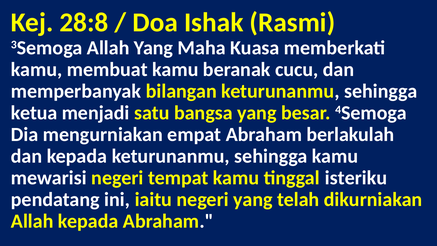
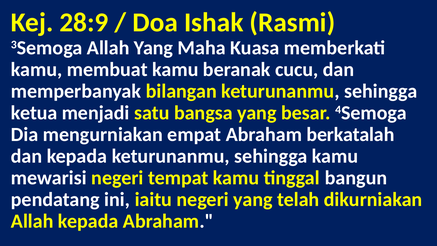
28:8: 28:8 -> 28:9 (84, 22)
berlakulah: berlakulah -> berkatalah (350, 134)
isteriku: isteriku -> bangun (356, 178)
